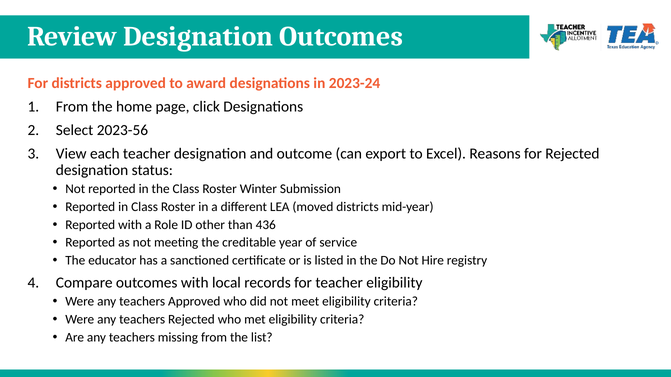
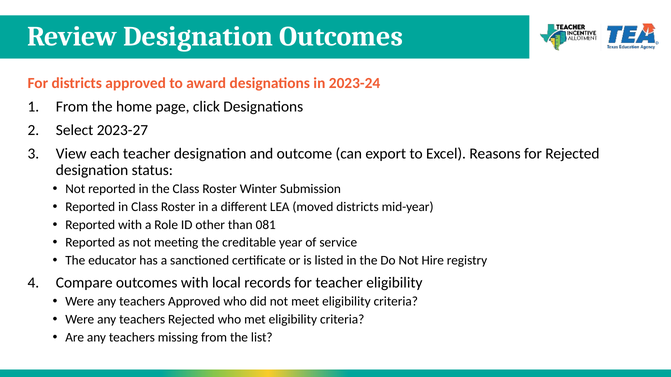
2023-56: 2023-56 -> 2023-27 (122, 130)
436: 436 -> 081 (266, 225)
